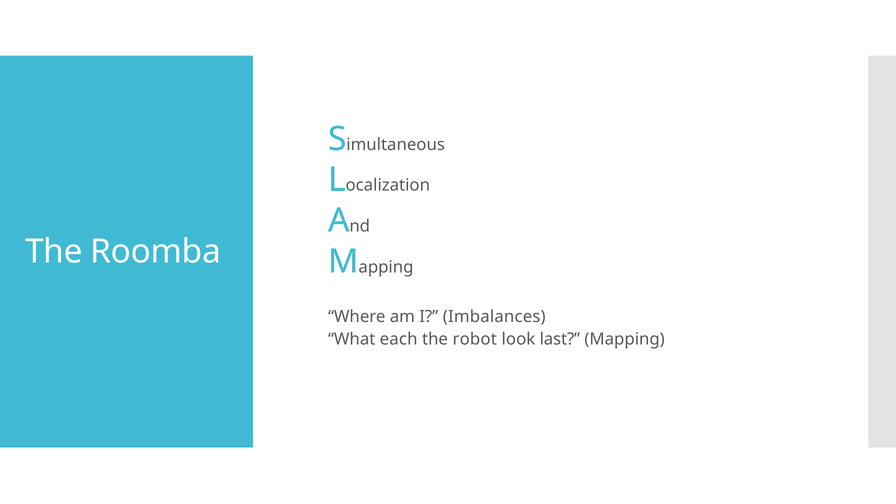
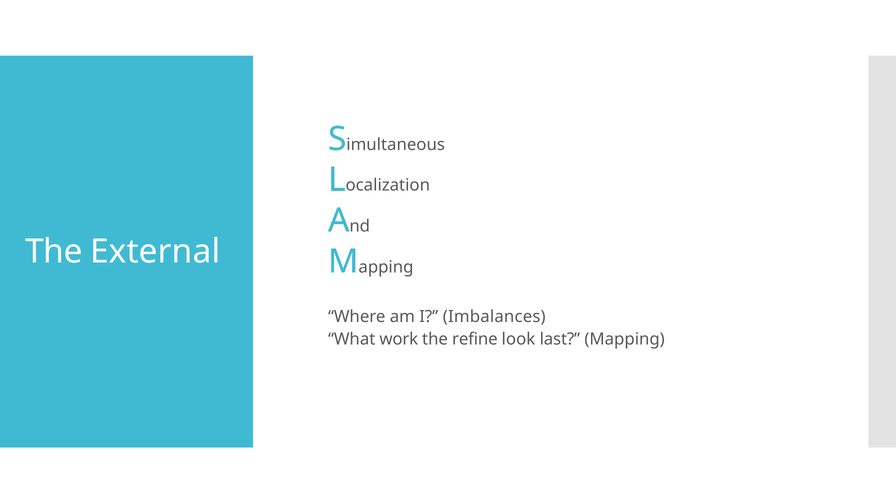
Roomba: Roomba -> External (155, 251)
each: each -> work (399, 339)
robot: robot -> refine (475, 339)
